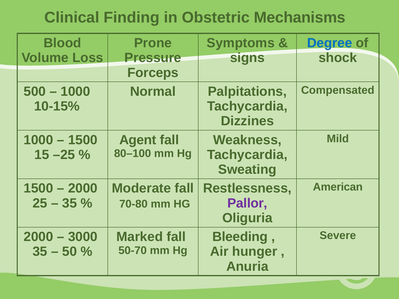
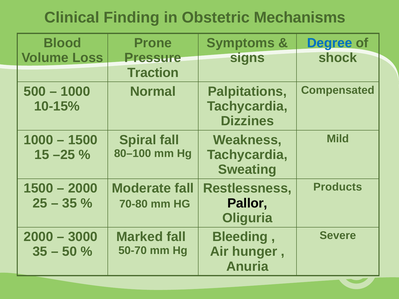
Forceps: Forceps -> Traction (153, 73)
Agent: Agent -> Spiral (138, 140)
American: American -> Products (338, 187)
Pallor colour: purple -> black (247, 203)
